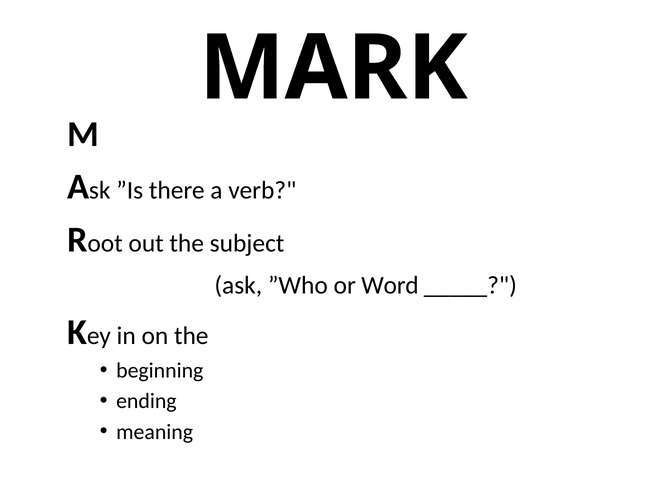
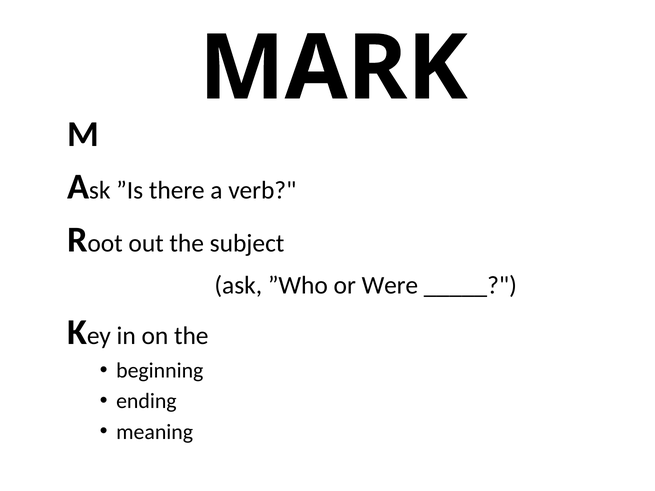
Word: Word -> Were (390, 285)
